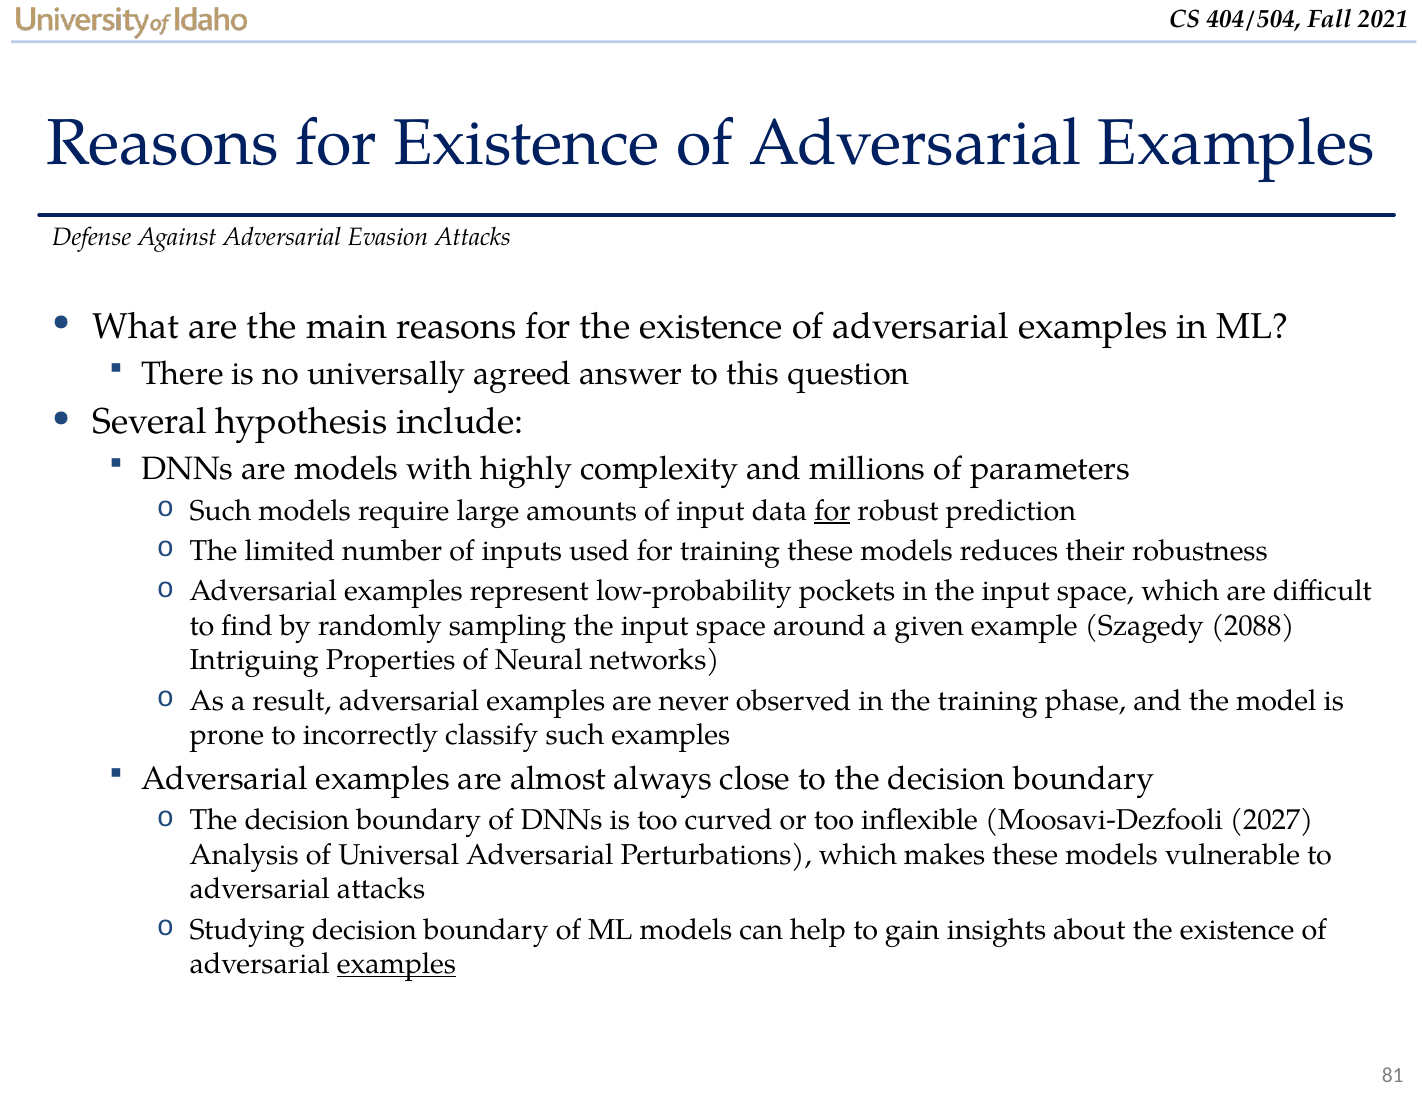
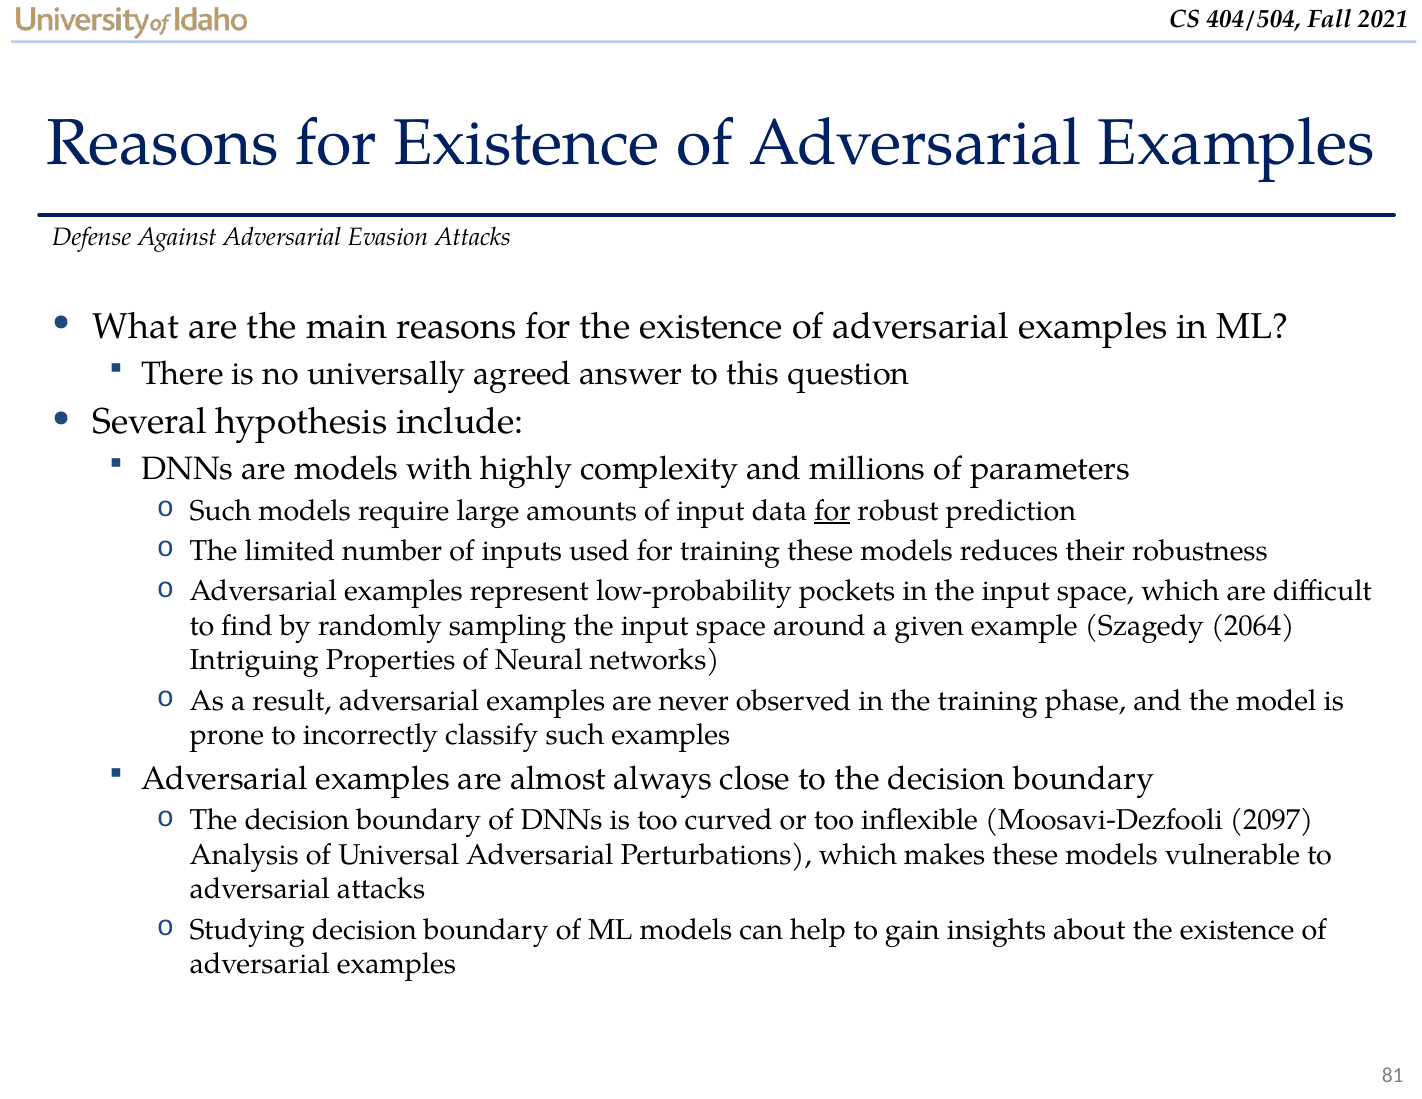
2088: 2088 -> 2064 (1253, 626)
2027: 2027 -> 2097 (1272, 820)
examples underline: present -> none (396, 964)
